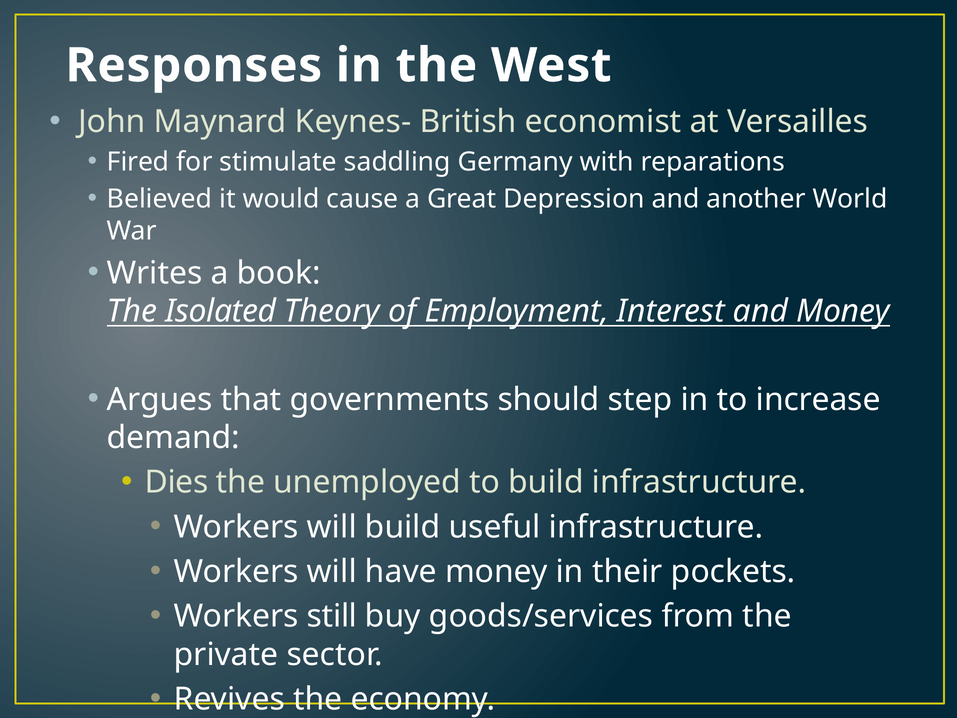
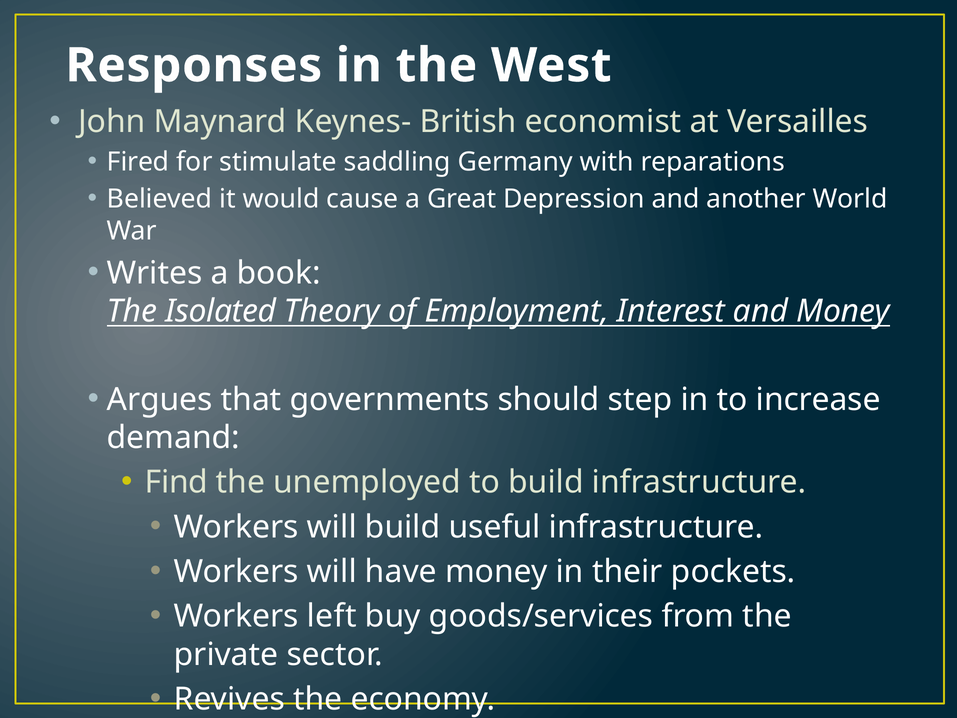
Dies: Dies -> Find (176, 482)
still: still -> left (332, 616)
